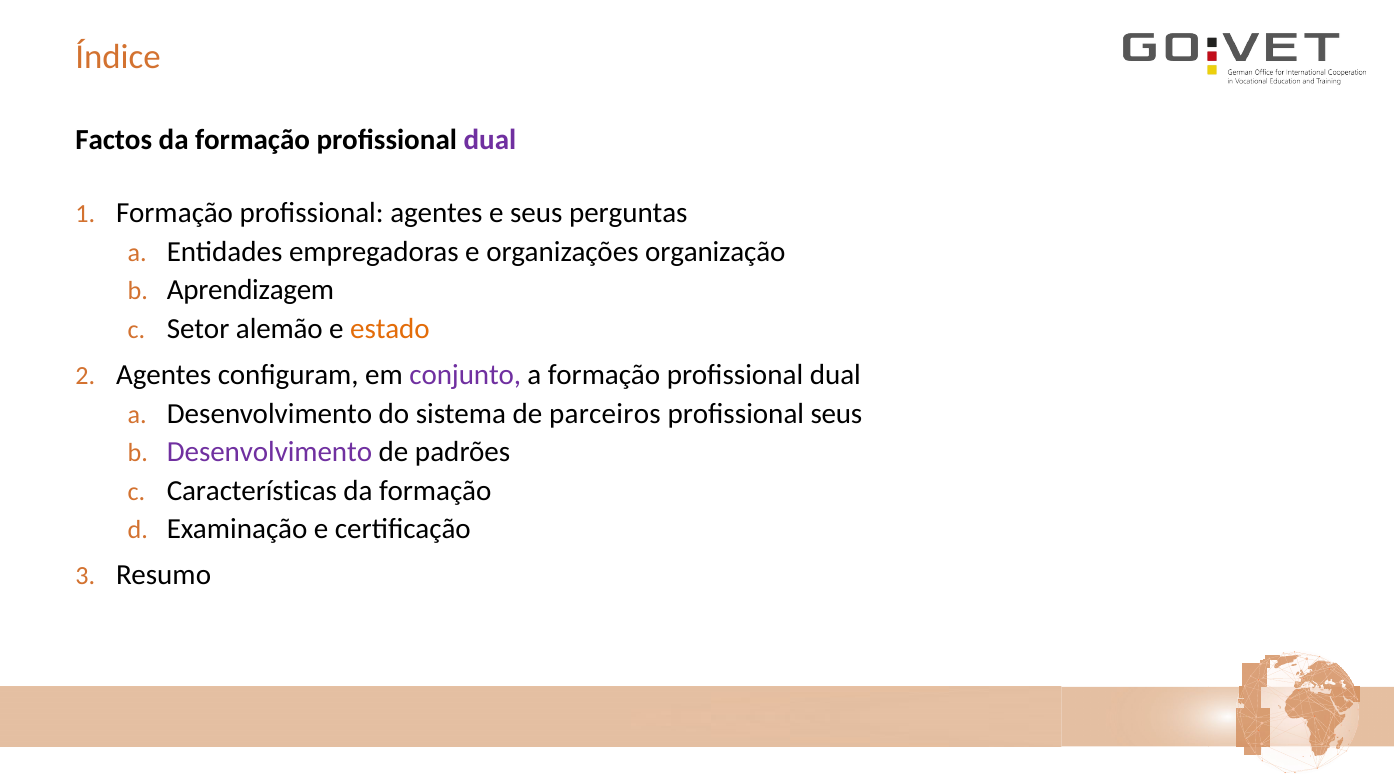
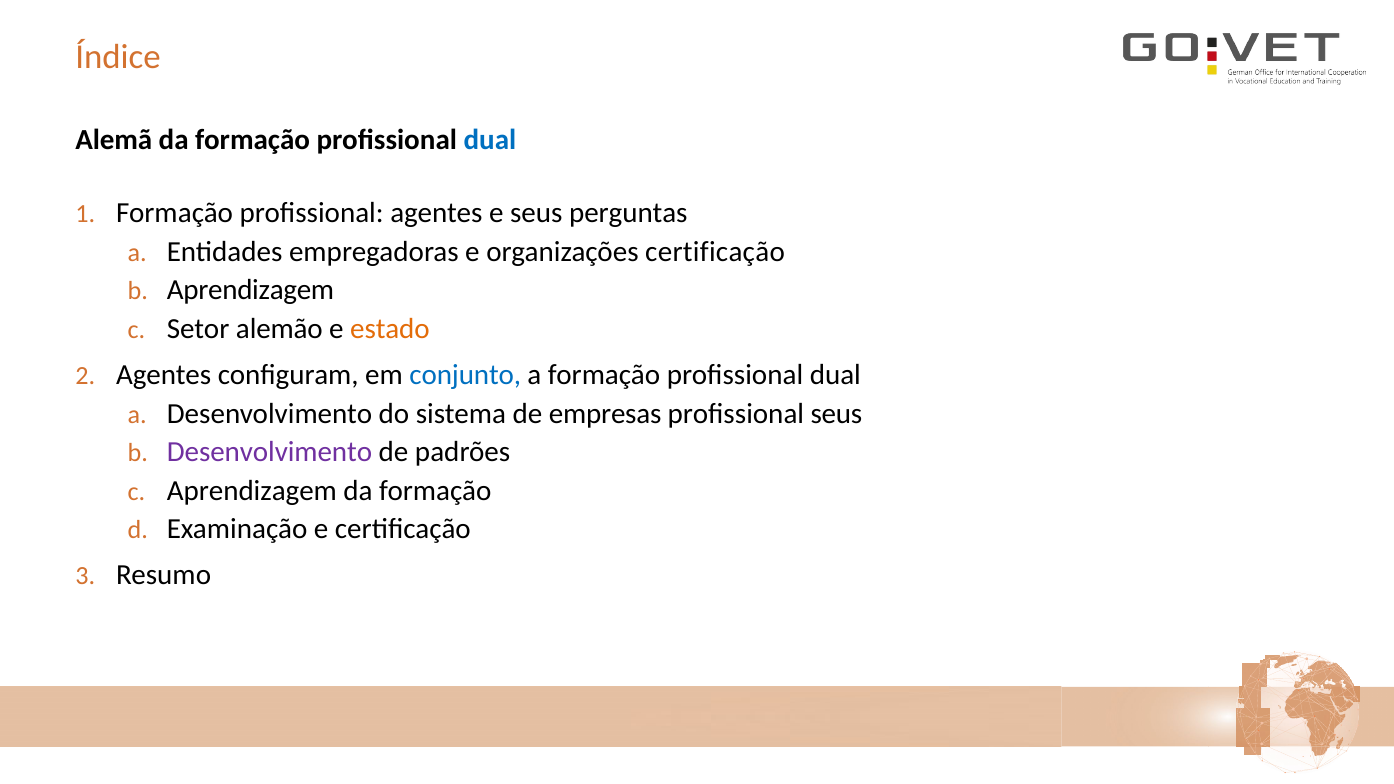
Factos: Factos -> Alemã (114, 140)
dual colour: purple -> blue (490, 140)
organizações organização: organização -> certificação (715, 252)
conjunto colour: purple -> blue (465, 375)
parceiros: parceiros -> empresas (605, 414)
Características: Características -> Aprendizagem (252, 491)
